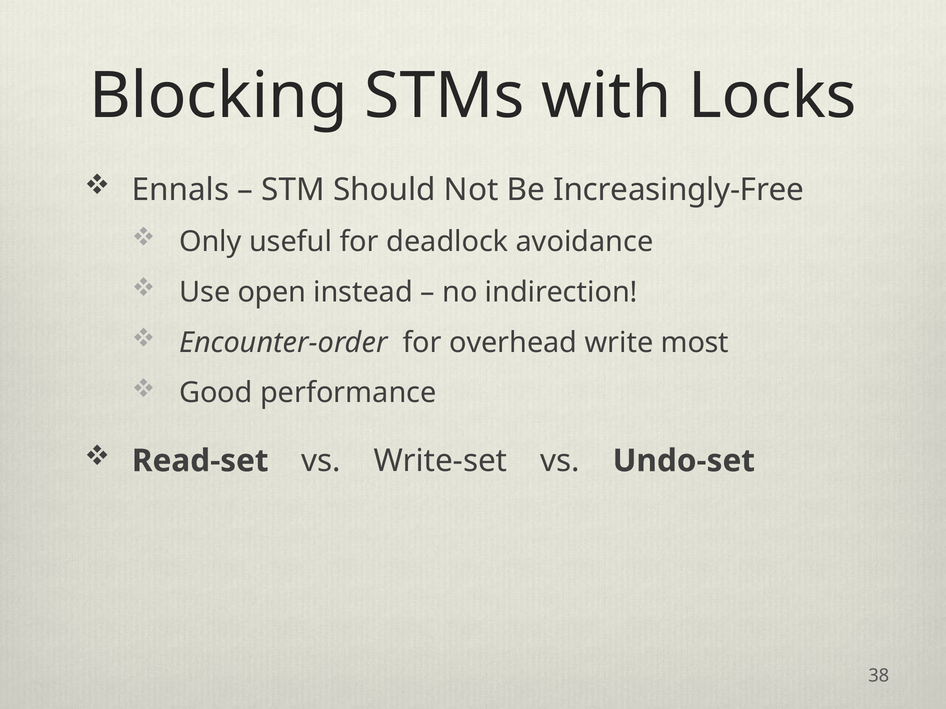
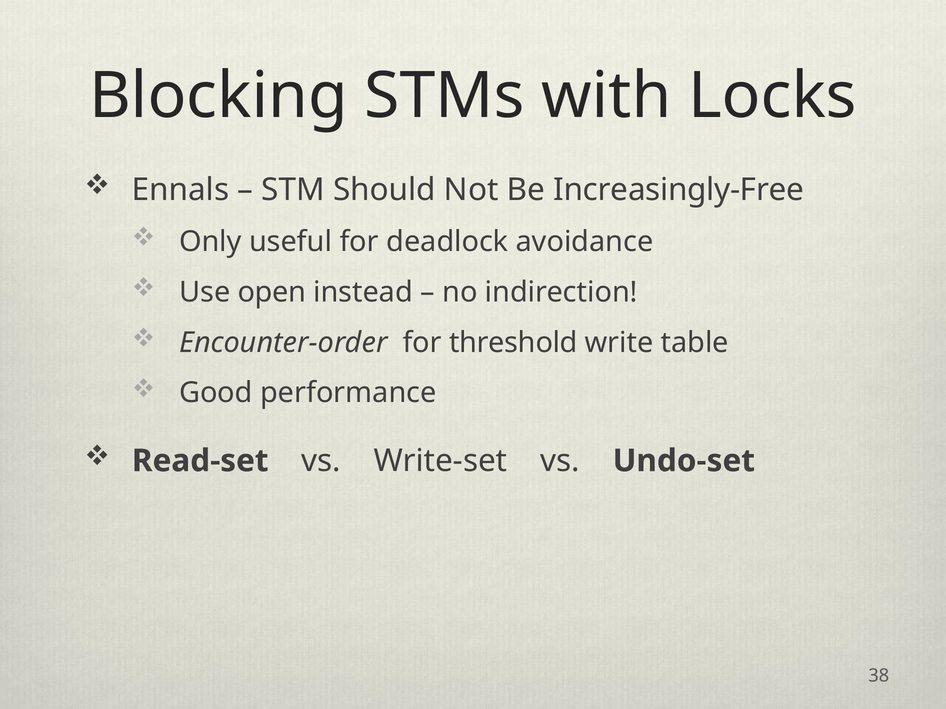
overhead: overhead -> threshold (513, 343)
most: most -> table (695, 343)
